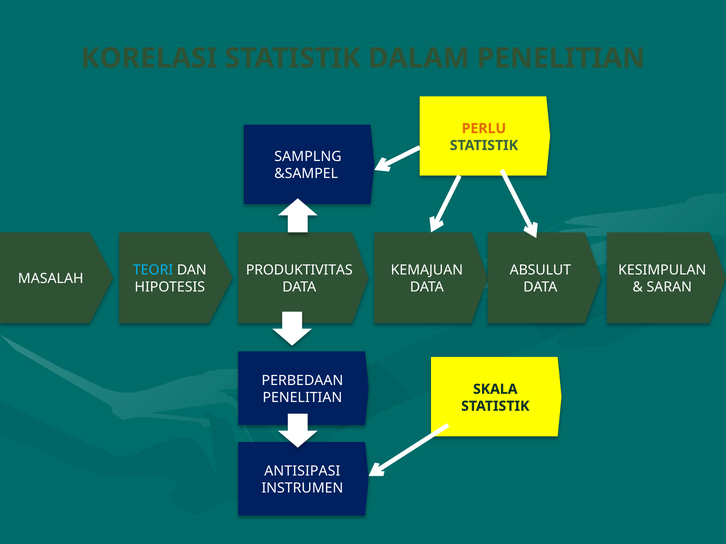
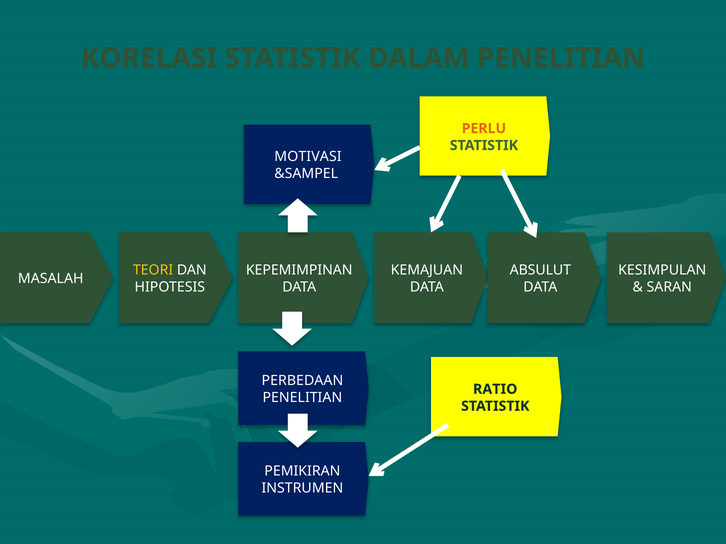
SAMPLNG: SAMPLNG -> MOTIVASI (308, 157)
TEORI colour: light blue -> yellow (153, 270)
PRODUKTIVITAS: PRODUKTIVITAS -> KEPEMIMPINAN (299, 270)
SKALA: SKALA -> RATIO (495, 390)
ANTISIPASI: ANTISIPASI -> PEMIKIRAN (302, 472)
